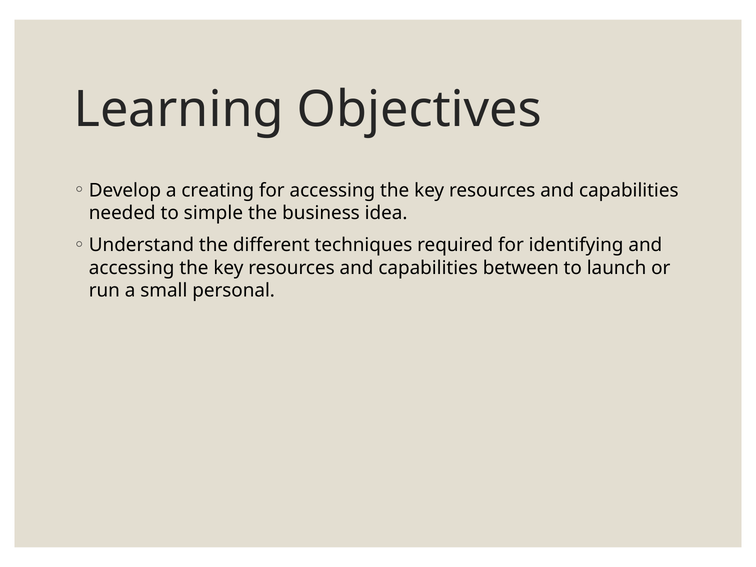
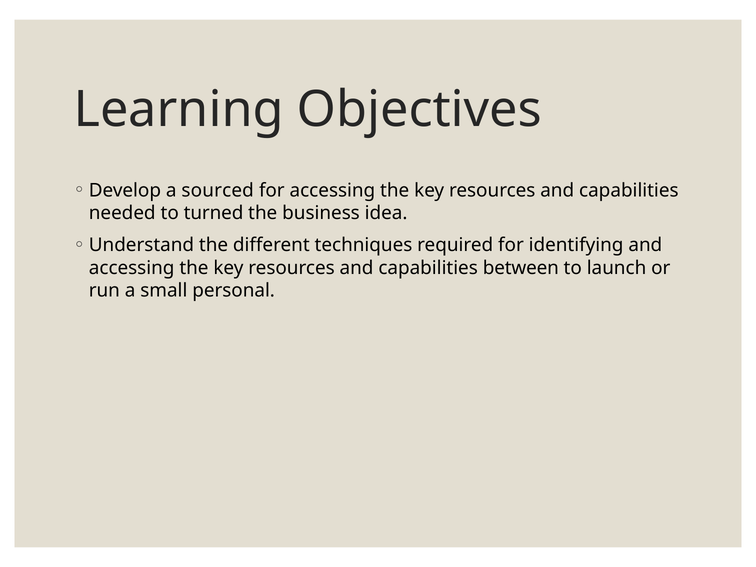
creating: creating -> sourced (218, 190)
simple: simple -> turned (214, 213)
